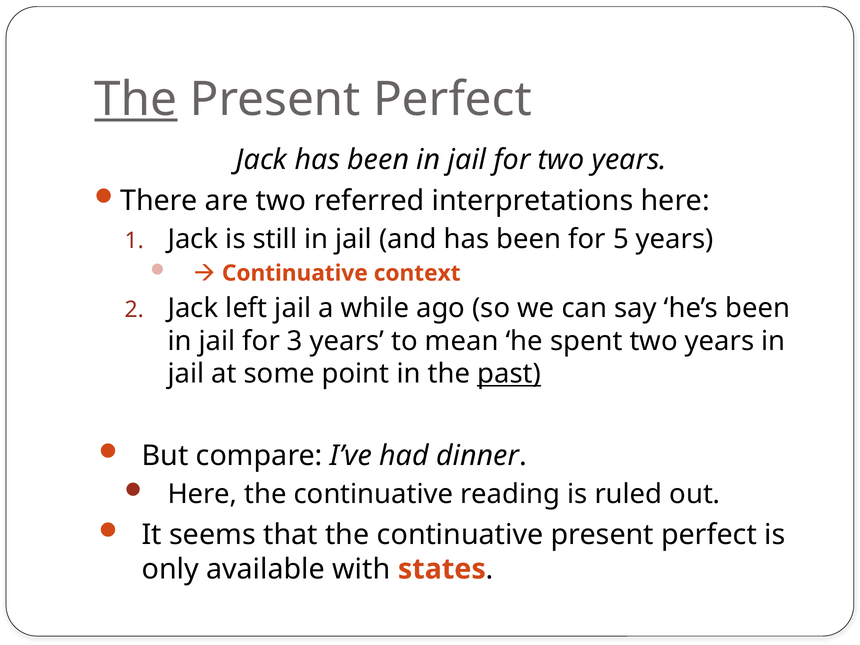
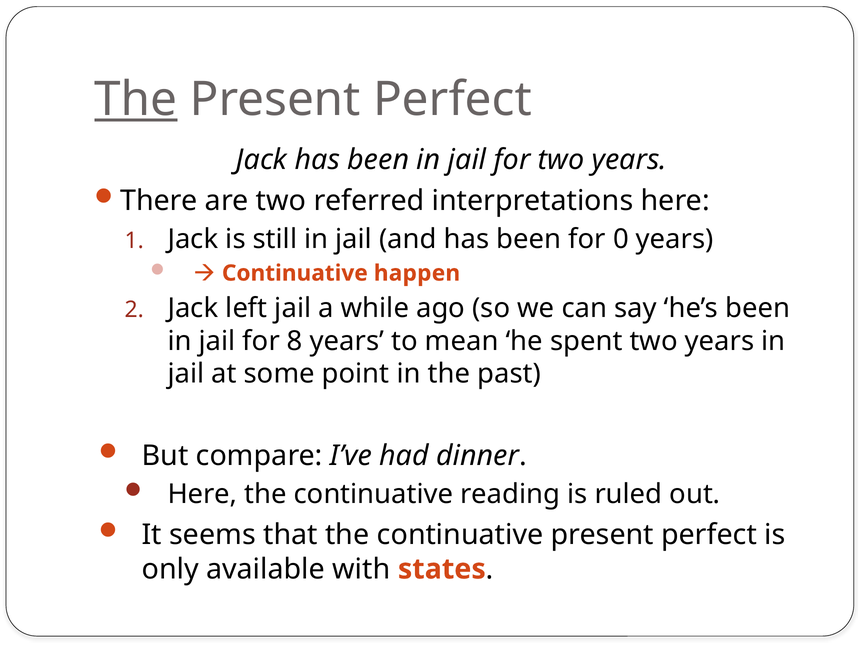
5: 5 -> 0 (621, 239)
context: context -> happen (417, 273)
3: 3 -> 8 (295, 341)
past underline: present -> none (509, 374)
